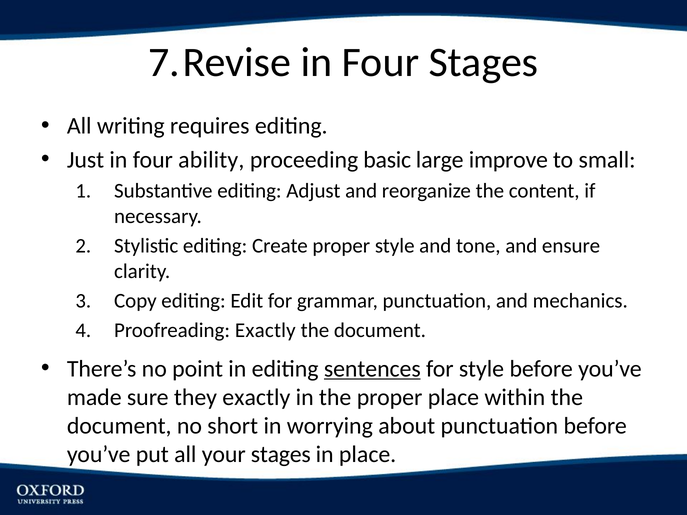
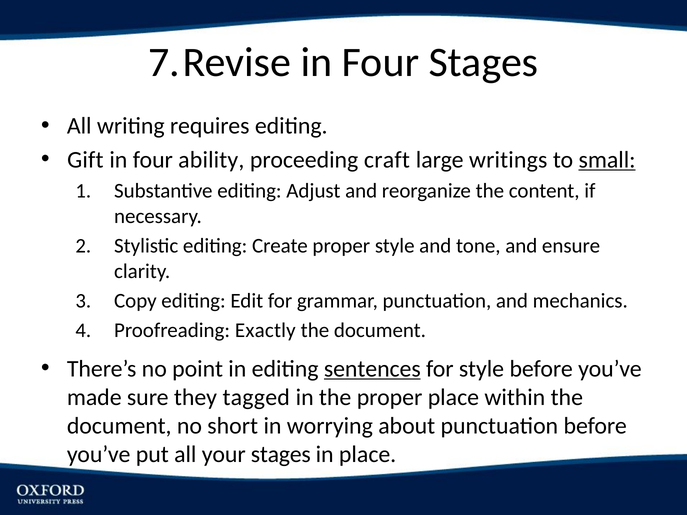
Just: Just -> Gift (85, 160)
basic: basic -> craft (387, 160)
improve: improve -> writings (508, 160)
small underline: none -> present (607, 160)
they exactly: exactly -> tagged (256, 398)
